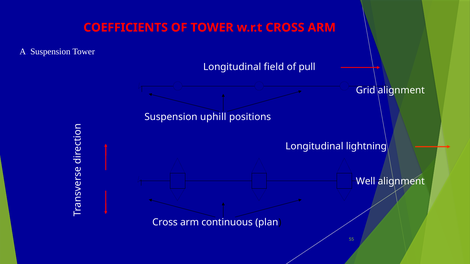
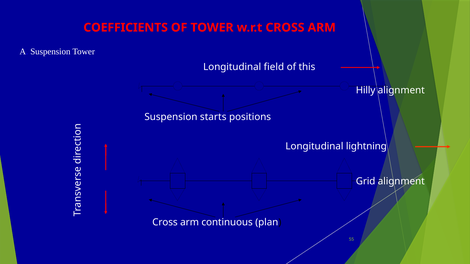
pull: pull -> this (307, 67)
Grid: Grid -> Hilly (366, 91)
uphill: uphill -> starts (213, 117)
Well: Well -> Grid (366, 182)
